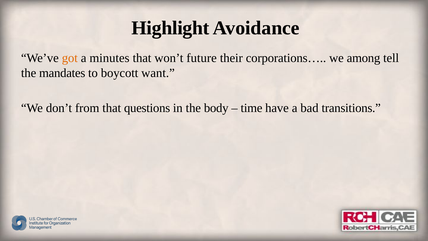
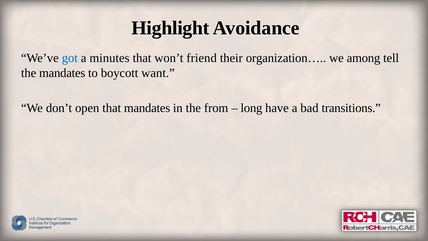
got colour: orange -> blue (70, 58)
future: future -> friend (202, 58)
corporations…: corporations… -> organization… (286, 58)
from: from -> open (87, 108)
that questions: questions -> mandates (147, 108)
body: body -> from (216, 108)
time: time -> long (251, 108)
